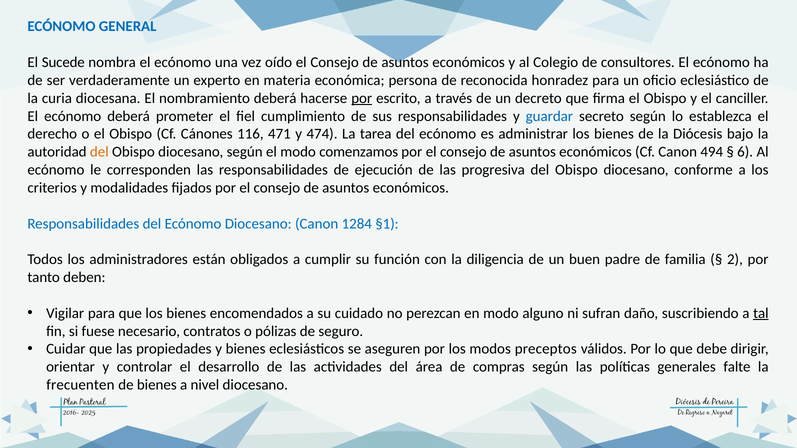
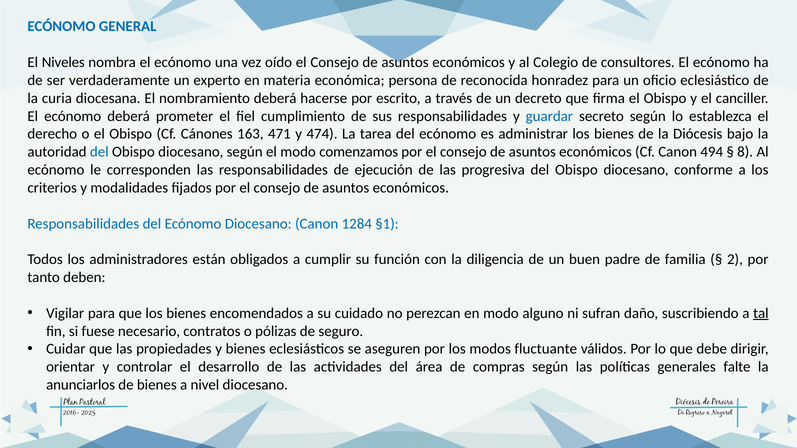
Sucede: Sucede -> Niveles (63, 62)
por underline: present -> none (362, 98)
116: 116 -> 163 (250, 134)
del colour: orange -> blue (99, 152)
6: 6 -> 8 (745, 152)
preceptos: preceptos -> fluctuante (546, 349)
frecuenten: frecuenten -> anunciarlos (81, 385)
